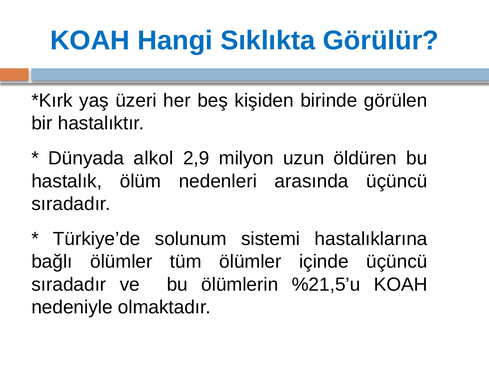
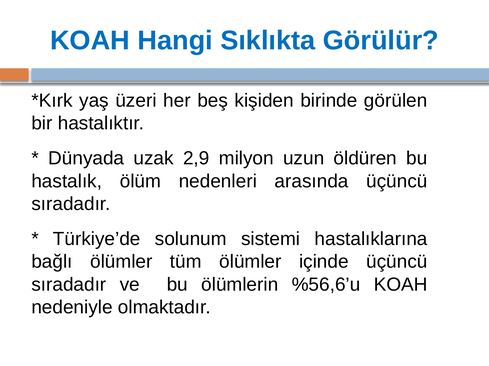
alkol: alkol -> uzak (154, 159)
%21,5’u: %21,5’u -> %56,6’u (326, 285)
